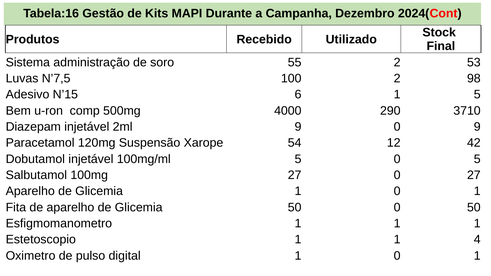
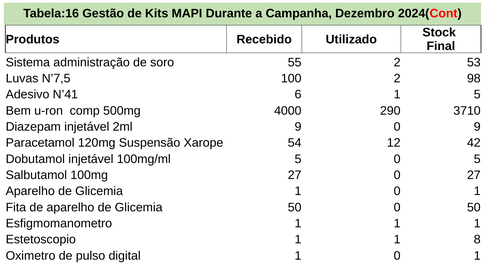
N’15: N’15 -> N’41 (65, 95)
4: 4 -> 8 (477, 240)
